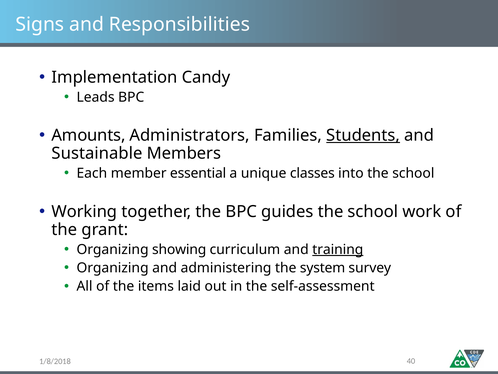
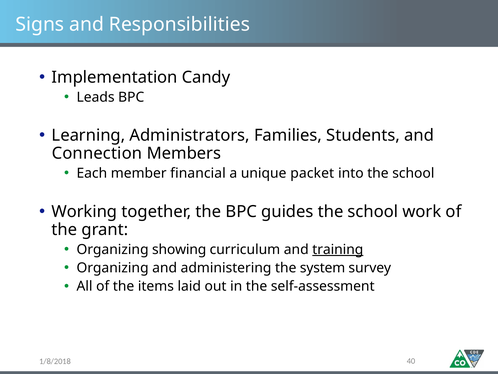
Amounts: Amounts -> Learning (88, 135)
Students underline: present -> none (363, 135)
Sustainable: Sustainable -> Connection (97, 153)
essential: essential -> financial (198, 173)
classes: classes -> packet (312, 173)
